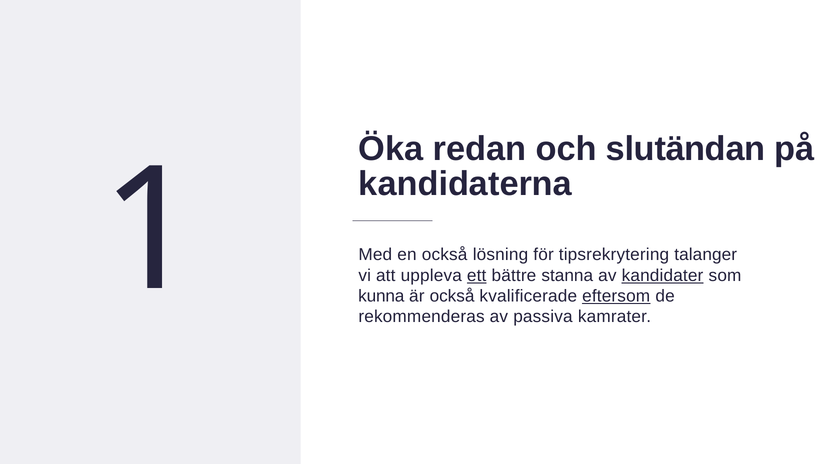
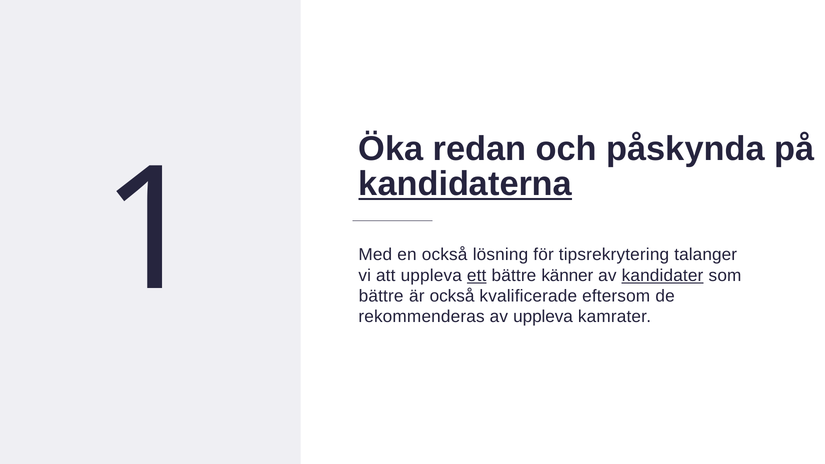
slutändan: slutändan -> påskynda (685, 149)
kandidaterna underline: none -> present (465, 184)
stanna: stanna -> känner (567, 275)
kunna: kunna -> bättre (381, 296)
eftersom underline: present -> none (616, 296)
av passiva: passiva -> uppleva (543, 317)
